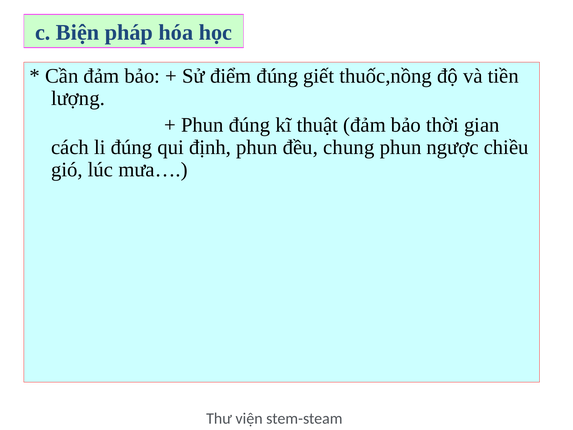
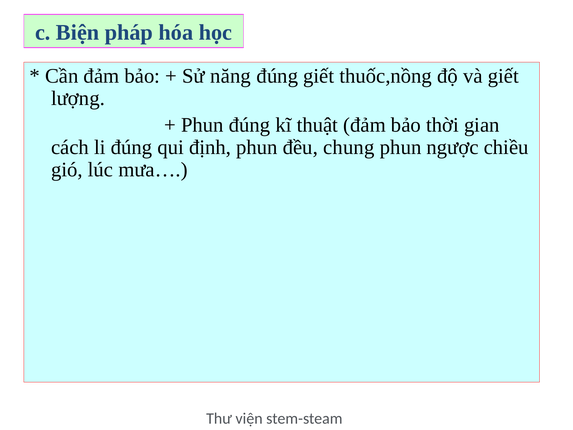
điểm: điểm -> năng (231, 76)
và tiền: tiền -> giết (503, 76)
